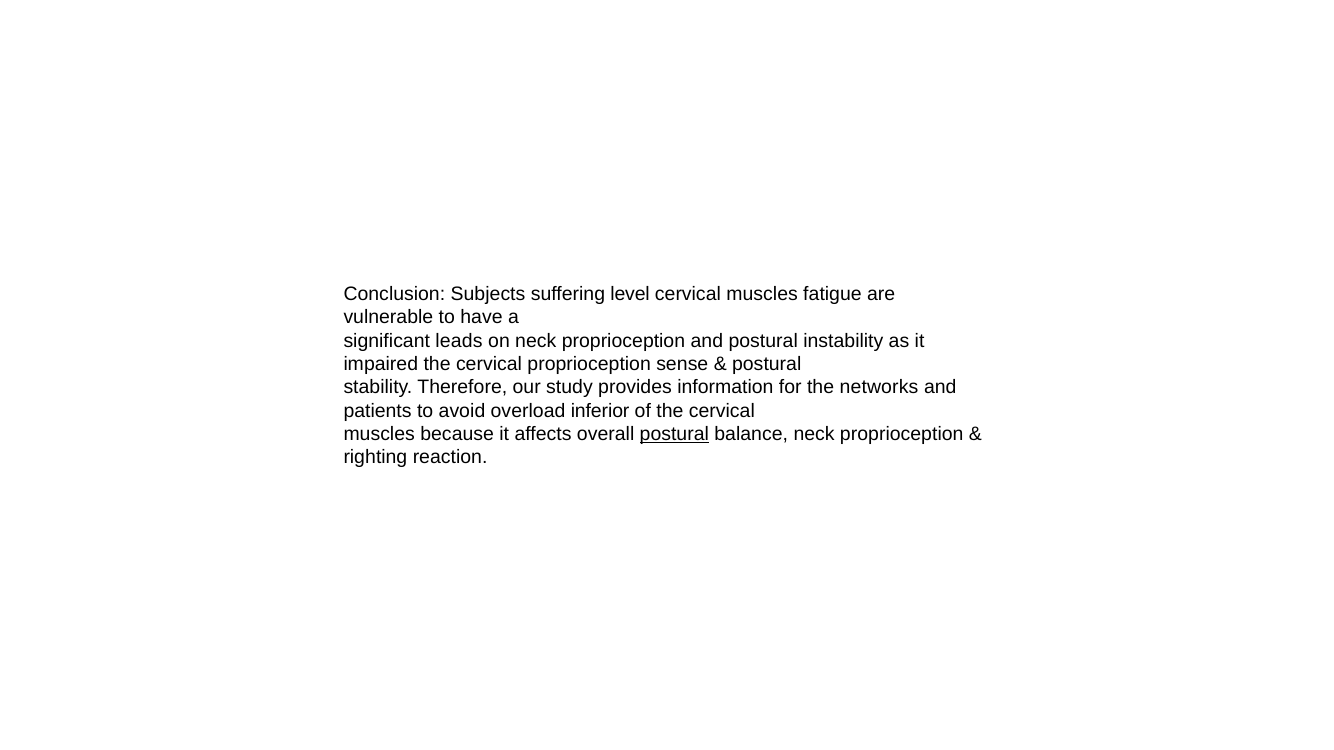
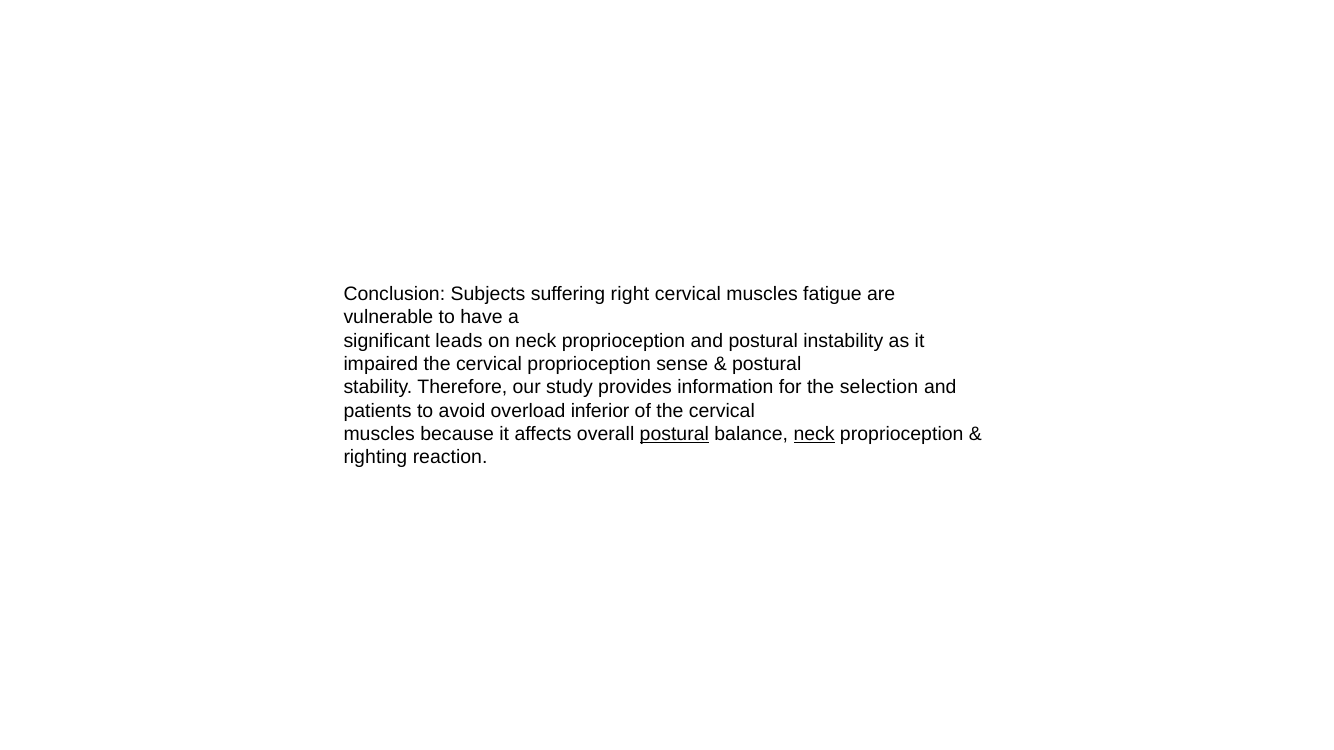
level: level -> right (630, 294)
networks: networks -> selection (879, 388)
neck underline: none -> present (814, 434)
